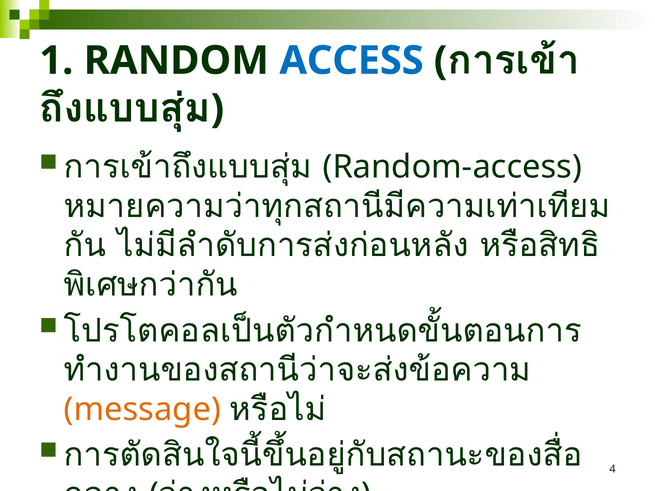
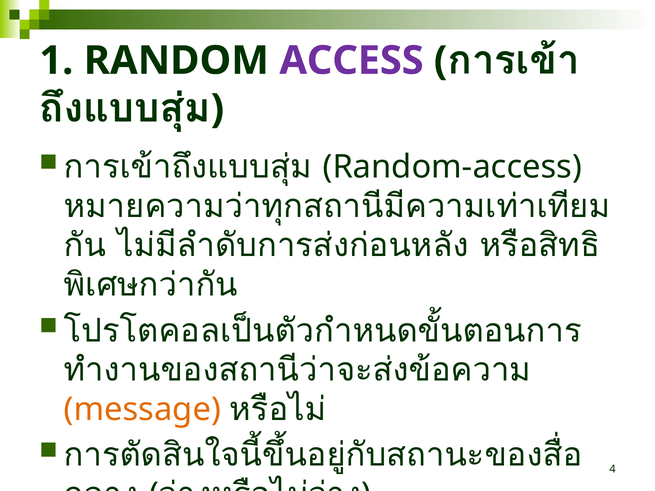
ACCESS colour: blue -> purple (352, 61)
